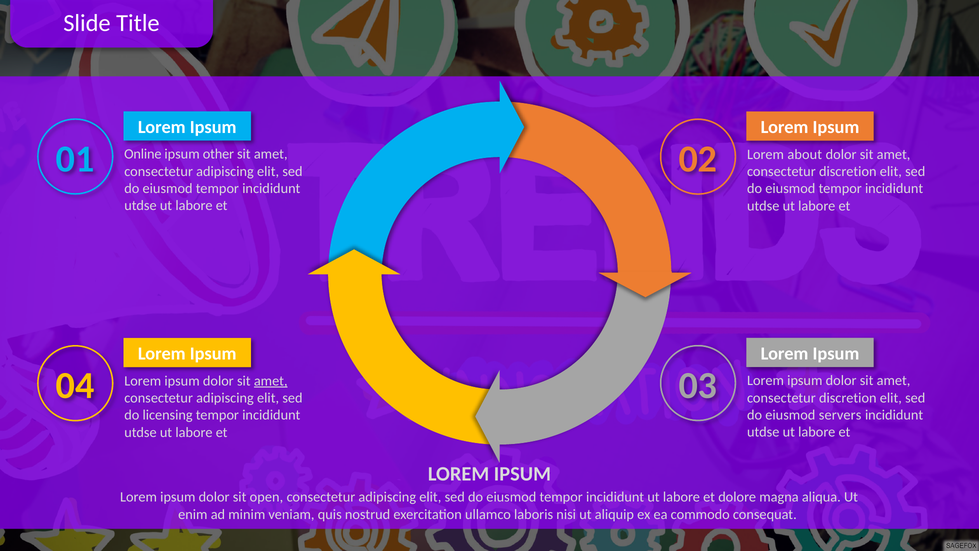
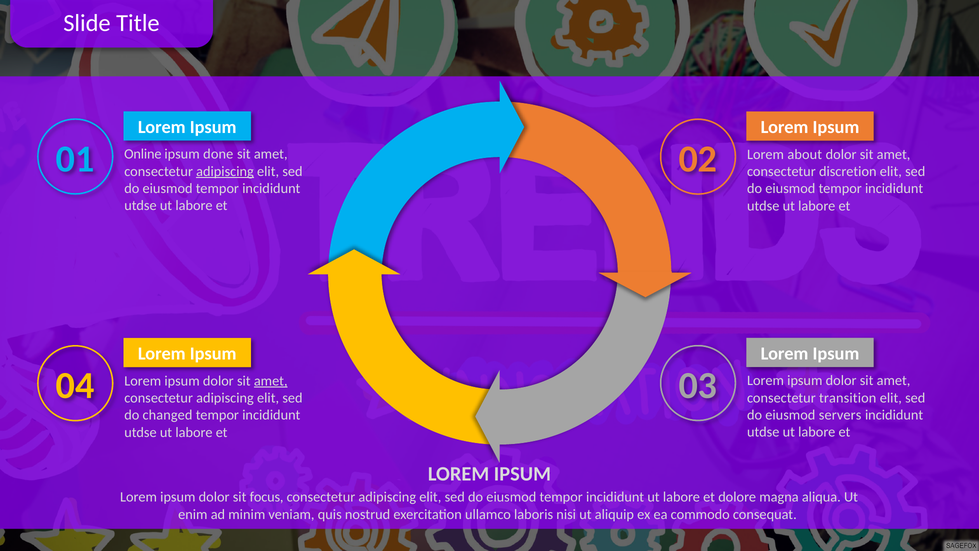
other: other -> done (218, 154)
adipiscing underline: none -> present (225, 171)
discretion: discretion -> transition (848, 398)
licensing: licensing -> changed (168, 415)
open: open -> focus (267, 497)
